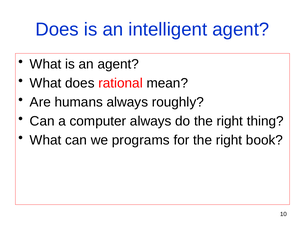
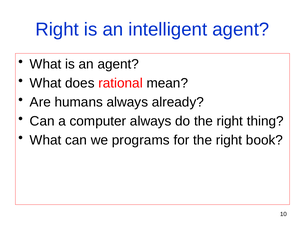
Does: Does -> Right (57, 30)
roughly: roughly -> already (178, 102)
